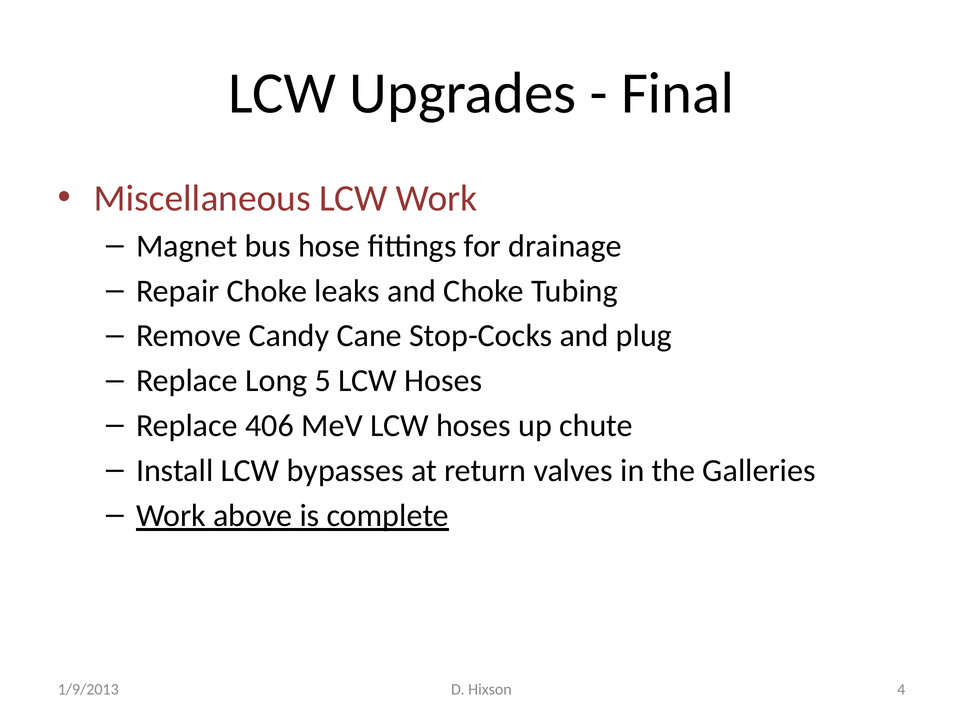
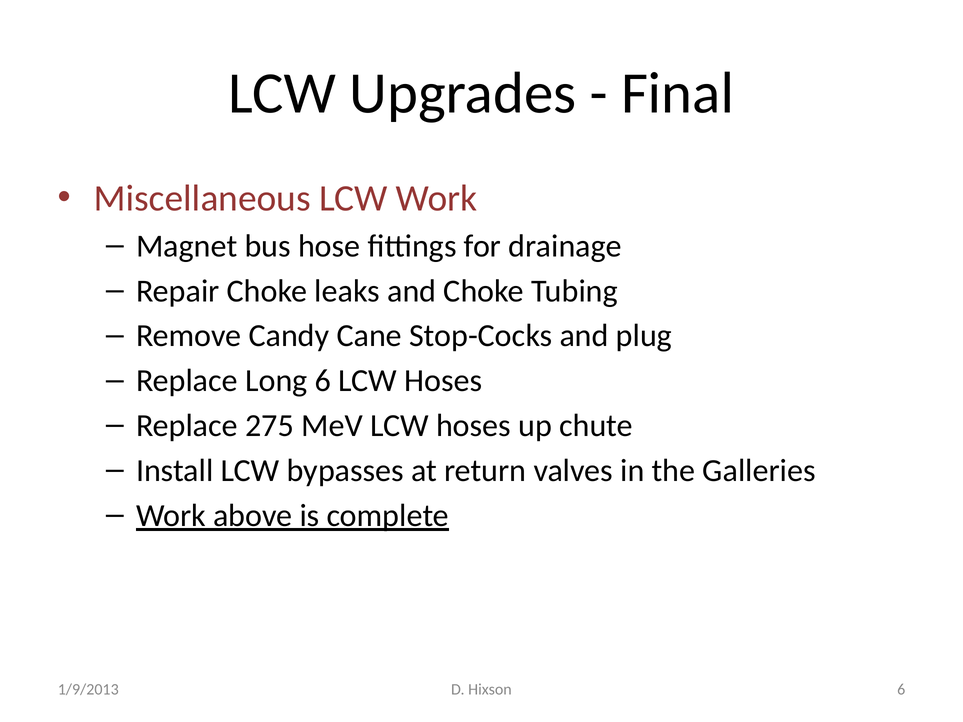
Long 5: 5 -> 6 (323, 381)
406: 406 -> 275 (270, 426)
Hixson 4: 4 -> 6 (901, 690)
